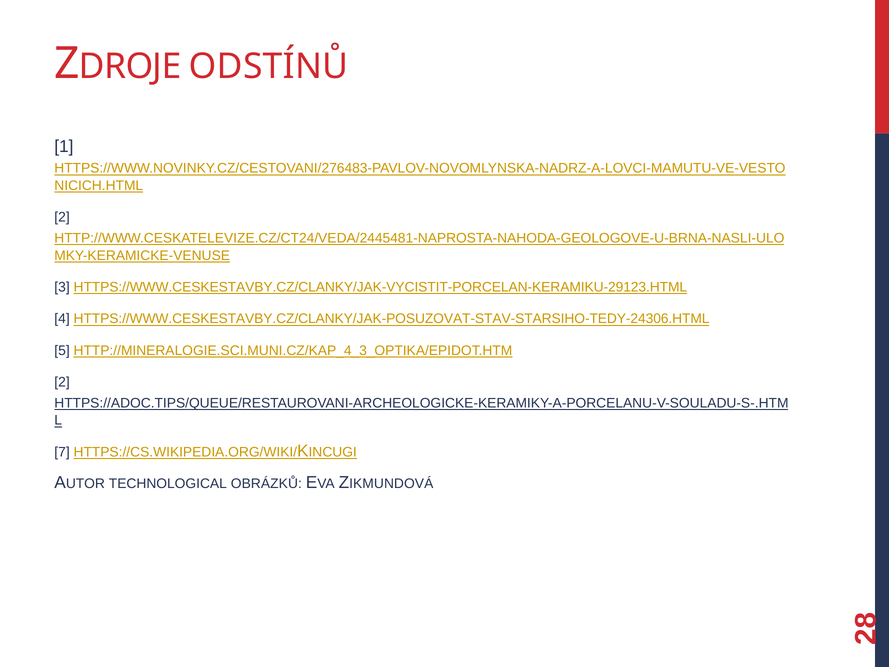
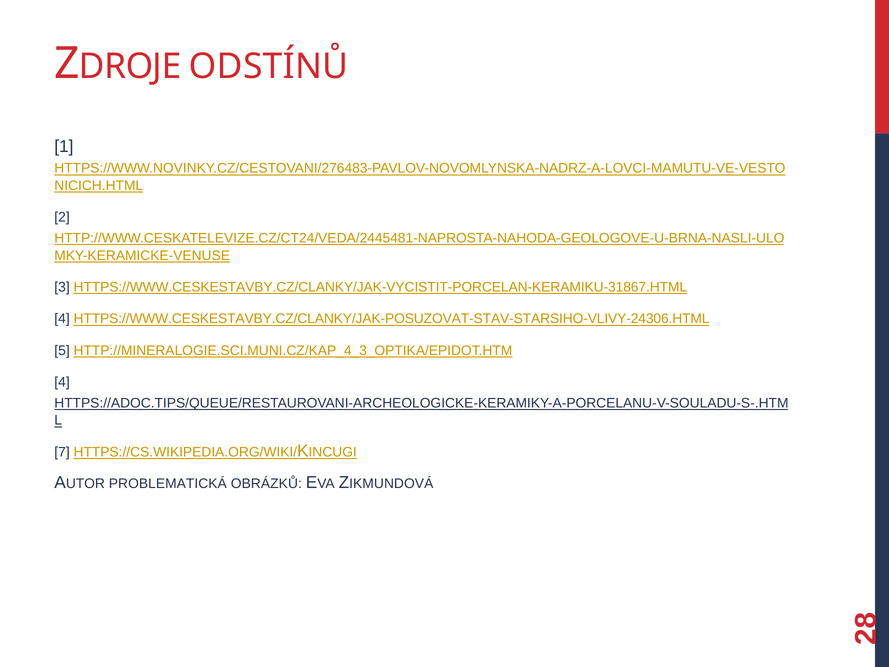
HTTPS://WWW.CESKESTAVBY.CZ/CLANKY/JAK-VYCISTIT-PORCELAN-KERAMIKU-29123.HTML: HTTPS://WWW.CESKESTAVBY.CZ/CLANKY/JAK-VYCISTIT-PORCELAN-KERAMIKU-29123.HTML -> HTTPS://WWW.CESKESTAVBY.CZ/CLANKY/JAK-VYCISTIT-PORCELAN-KERAMIKU-31867.HTML (380, 287)
HTTPS://WWW.CESKESTAVBY.CZ/CLANKY/JAK-POSUZOVAT-STAV-STARSIHO-TEDY-24306.HTML: HTTPS://WWW.CESKESTAVBY.CZ/CLANKY/JAK-POSUZOVAT-STAV-STARSIHO-TEDY-24306.HTML -> HTTPS://WWW.CESKESTAVBY.CZ/CLANKY/JAK-POSUZOVAT-STAV-STARSIHO-VLIVY-24306.HTML (392, 319)
2: 2 -> 4 (62, 382)
TECHNOLOGICAL: TECHNOLOGICAL -> PROBLEMATICKÁ (168, 484)
